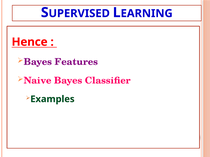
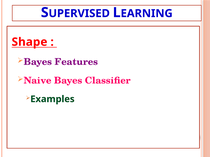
Hence: Hence -> Shape (29, 42)
